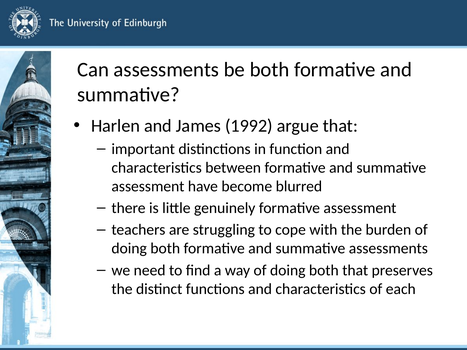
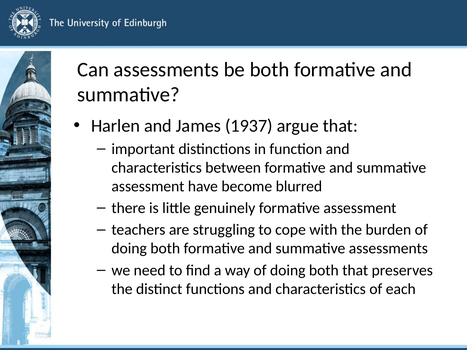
1992: 1992 -> 1937 (249, 126)
